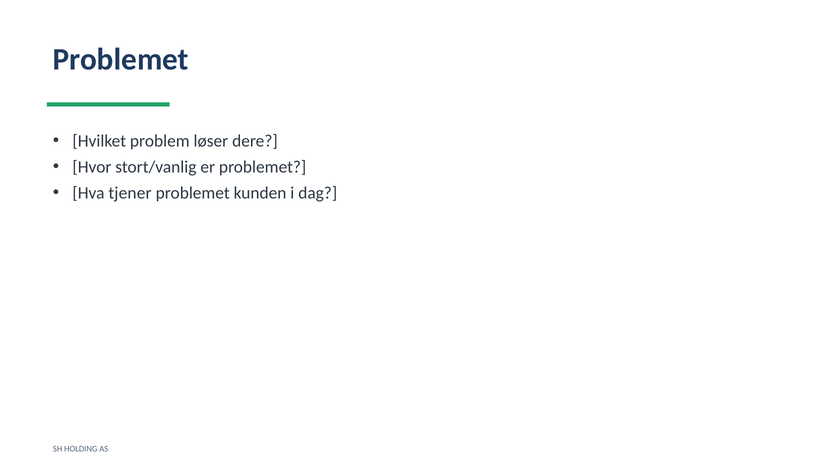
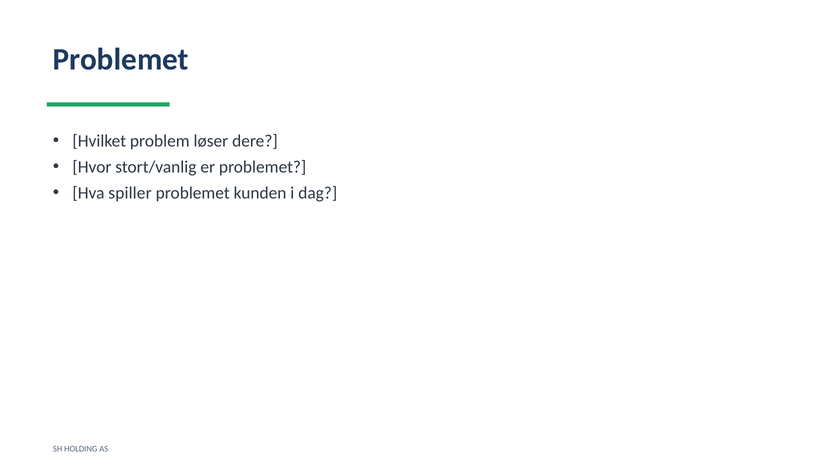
tjener: tjener -> spiller (130, 193)
